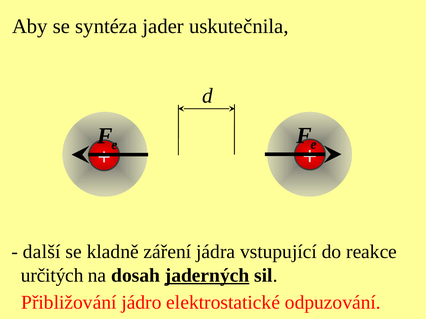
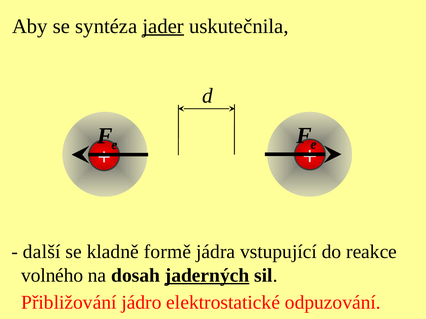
jader underline: none -> present (163, 26)
záření: záření -> formě (167, 252)
určitých: určitých -> volného (52, 276)
